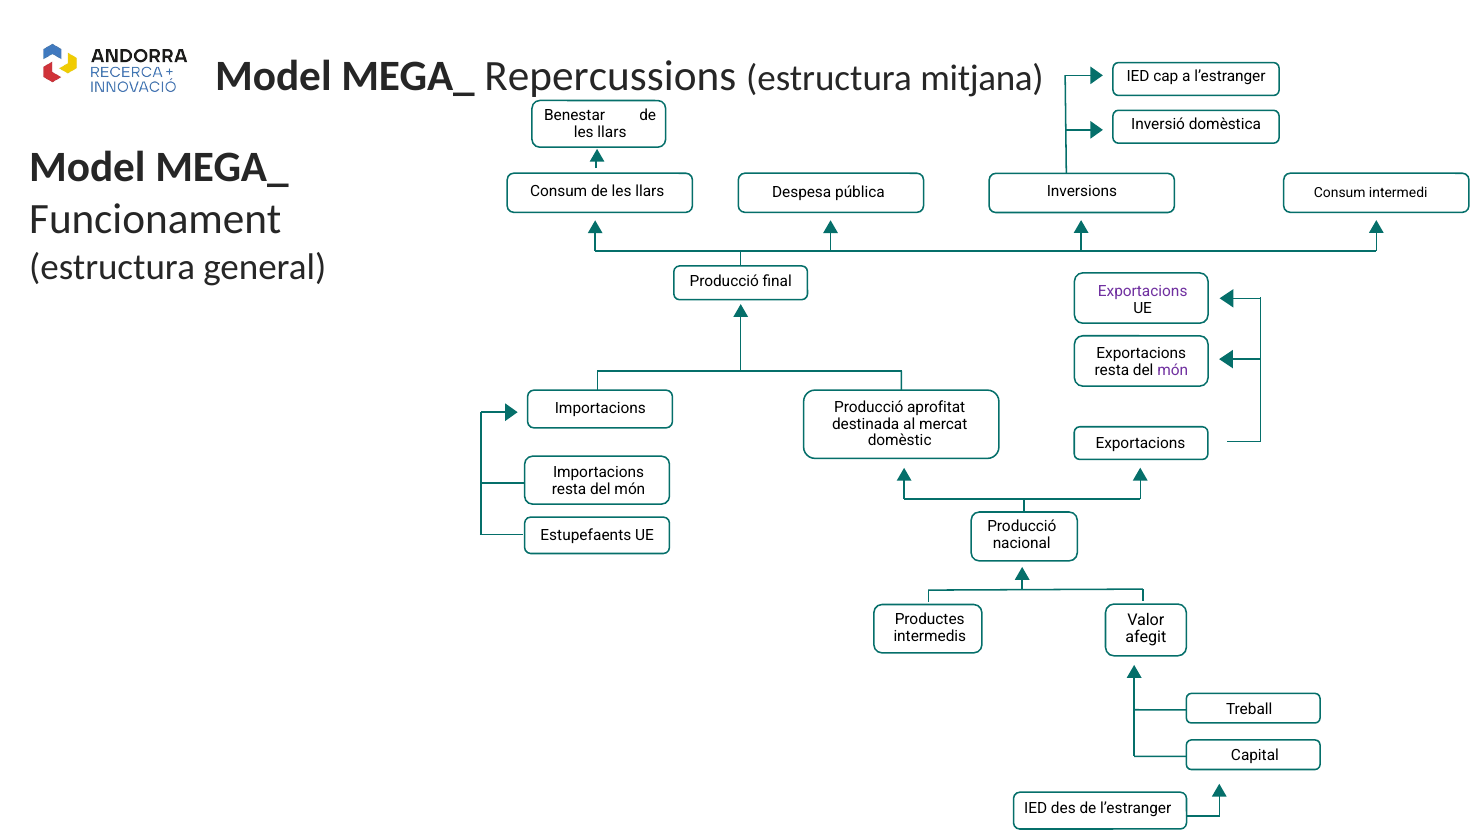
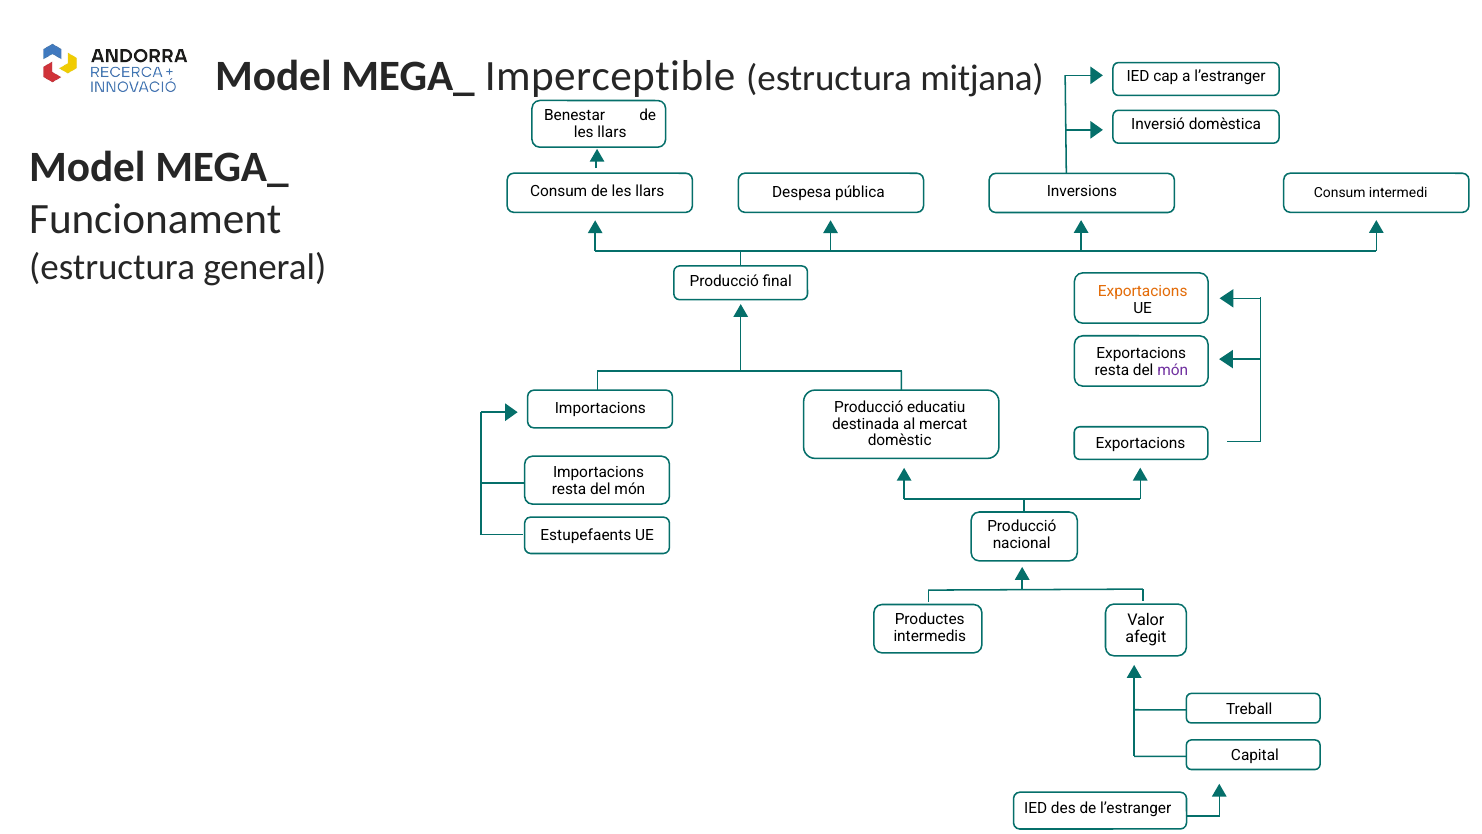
Repercussions: Repercussions -> Imperceptible (610, 76)
Exportacions colour: purple -> orange (1143, 292)
aprofitat: aprofitat -> educatiu (936, 407)
